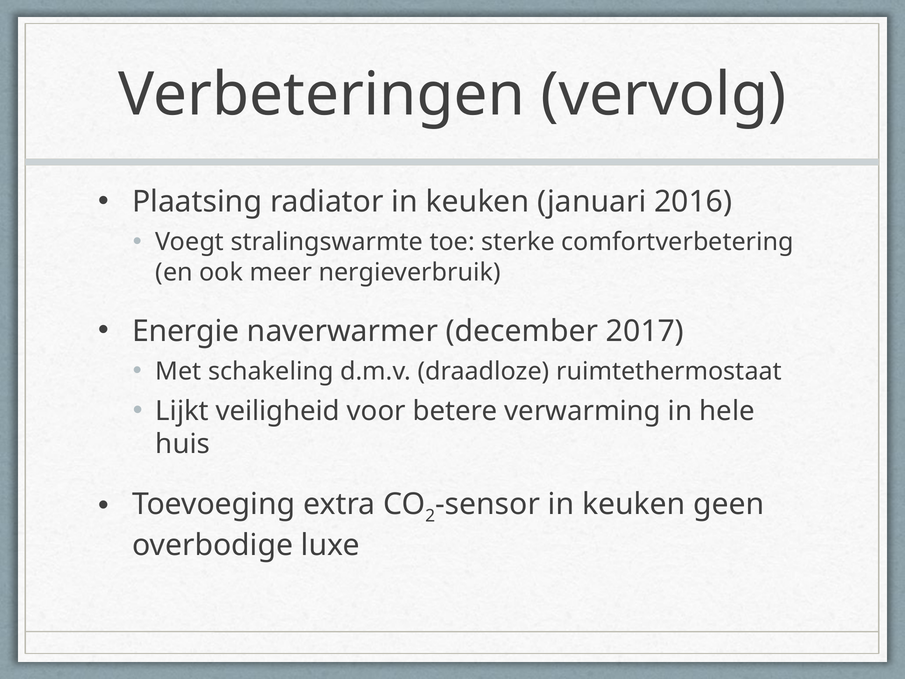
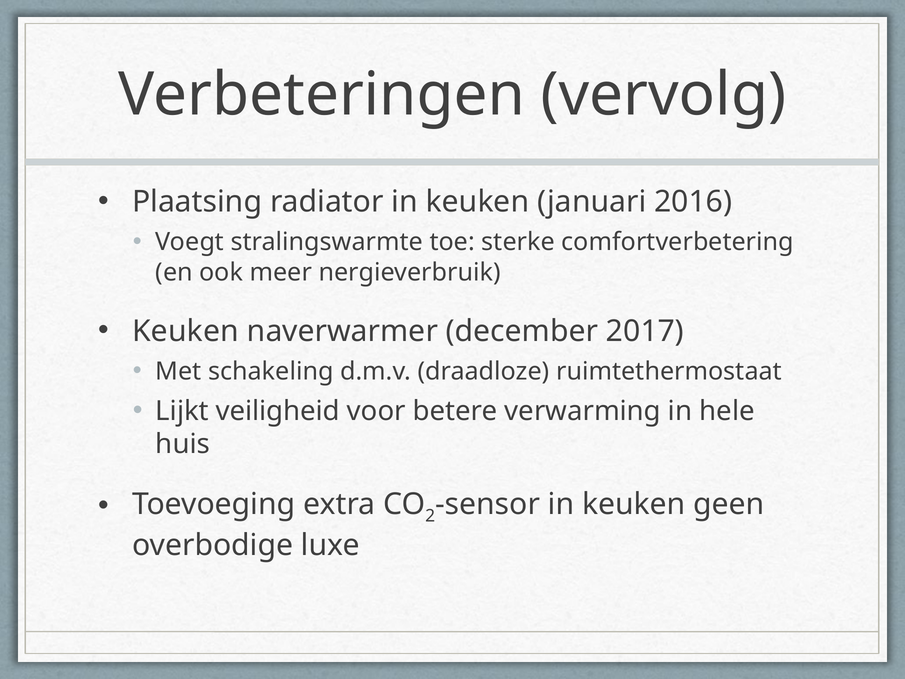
Energie: Energie -> Keuken (186, 331)
